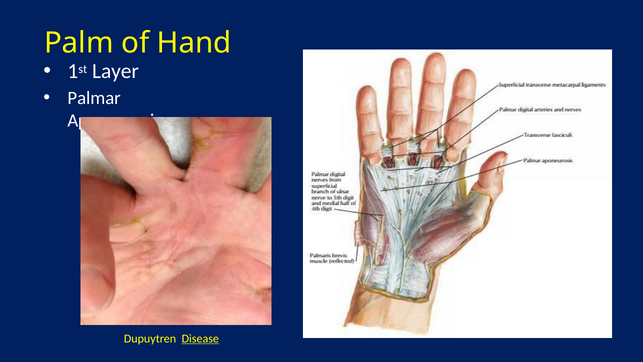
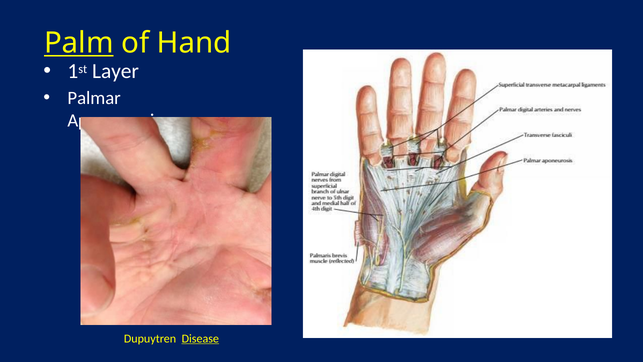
Palm underline: none -> present (79, 43)
